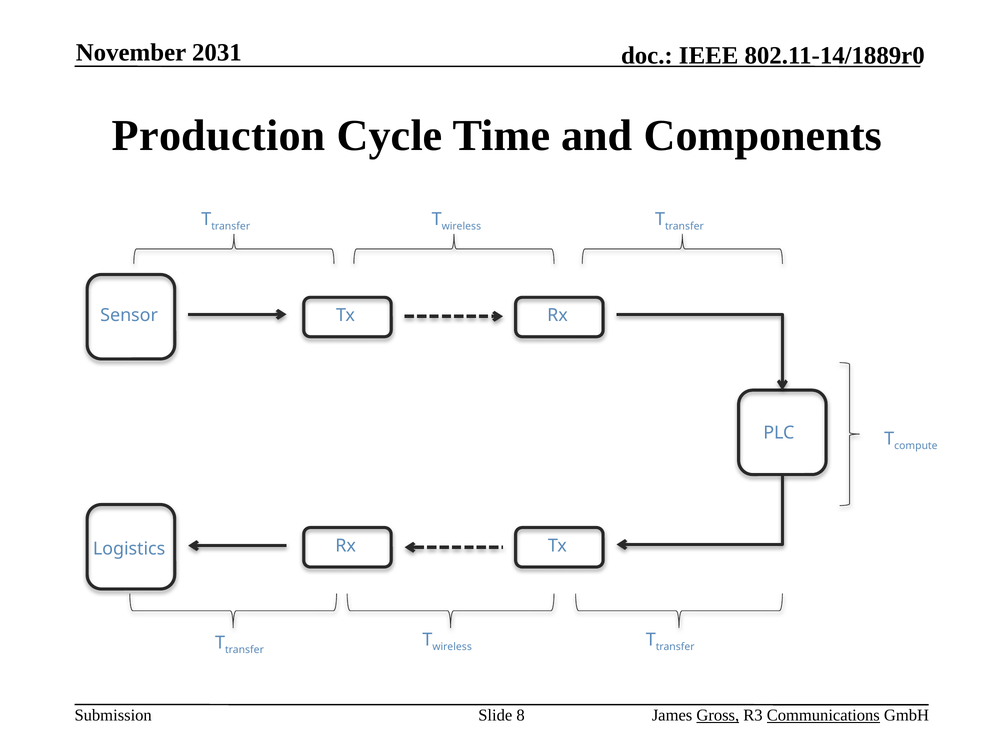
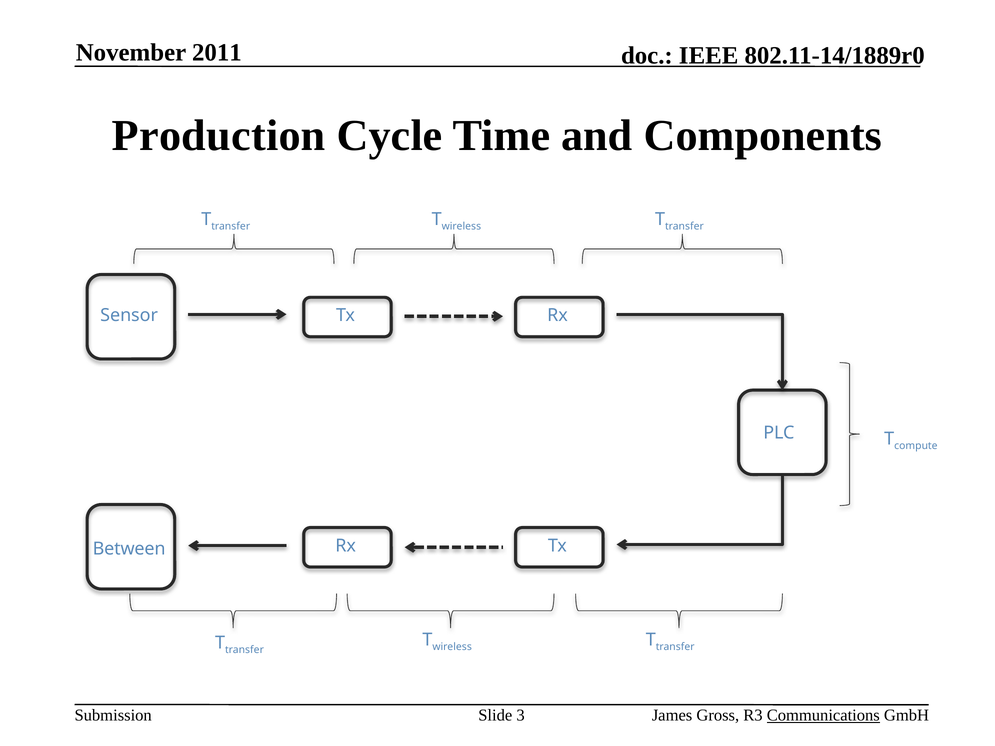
2031: 2031 -> 2011 (217, 53)
Logistics: Logistics -> Between (129, 549)
8: 8 -> 3 (521, 716)
Gross underline: present -> none (718, 716)
